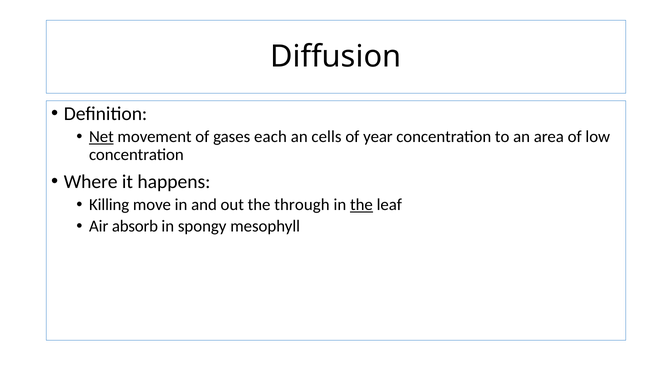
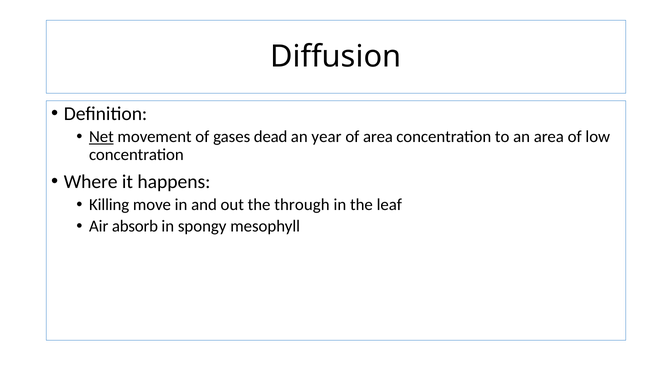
each: each -> dead (271, 137)
cells: cells -> year (327, 137)
of year: year -> area (378, 137)
the underline: present -> none (361, 205)
